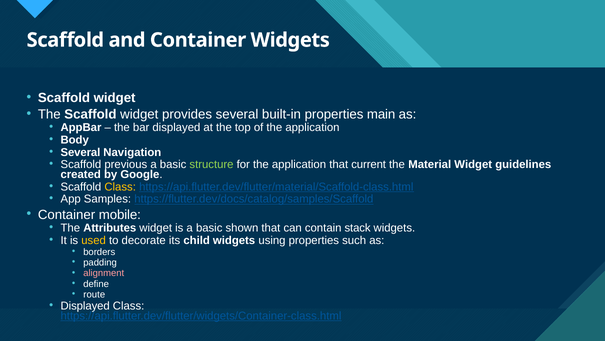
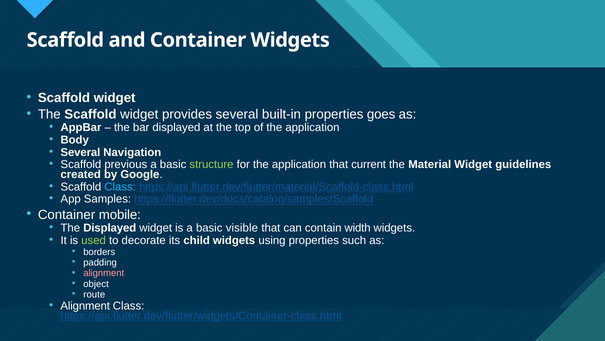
main: main -> goes (381, 114)
Class colour: yellow -> light blue (120, 186)
The Attributes: Attributes -> Displayed (110, 227)
shown: shown -> visible (242, 227)
stack: stack -> width (358, 227)
used colour: yellow -> light green (94, 240)
define: define -> object (96, 283)
Displayed: Displayed -> Alignment (85, 305)
